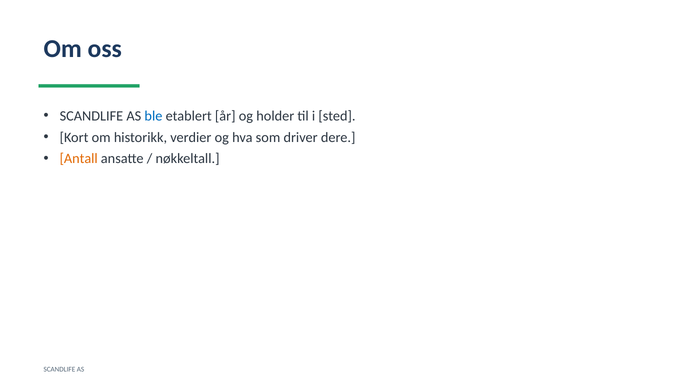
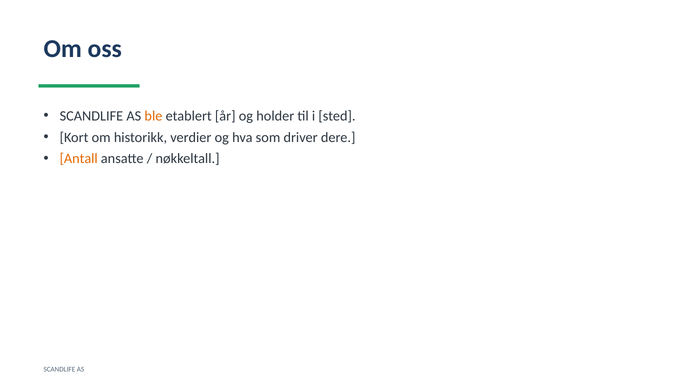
ble colour: blue -> orange (153, 116)
